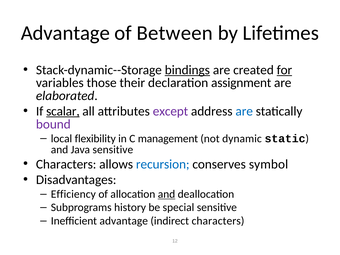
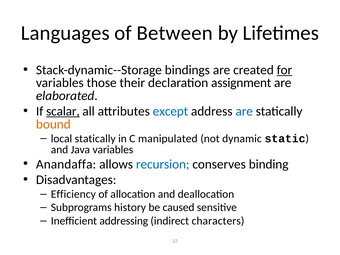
Advantage: Advantage -> Languages (65, 33)
bindings underline: present -> none (187, 70)
except colour: purple -> blue (170, 111)
bound colour: purple -> orange (53, 124)
local flexibility: flexibility -> statically (95, 139)
management: management -> manipulated (168, 139)
Java sensitive: sensitive -> variables (113, 150)
Characters: Characters -> Anandaffa (66, 164)
symbol: symbol -> binding (269, 164)
and underline: present -> none (167, 194)
special: special -> caused (179, 208)
Inefficient advantage: advantage -> addressing (124, 221)
